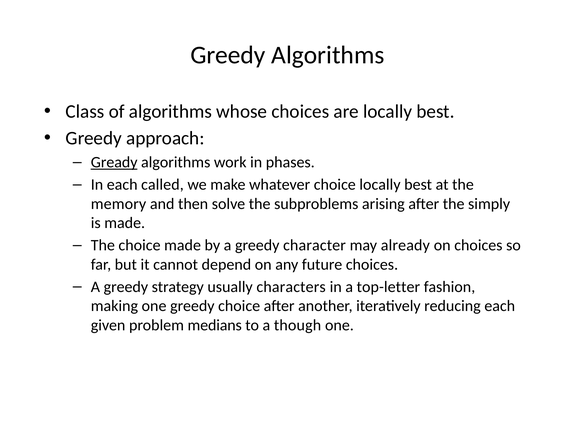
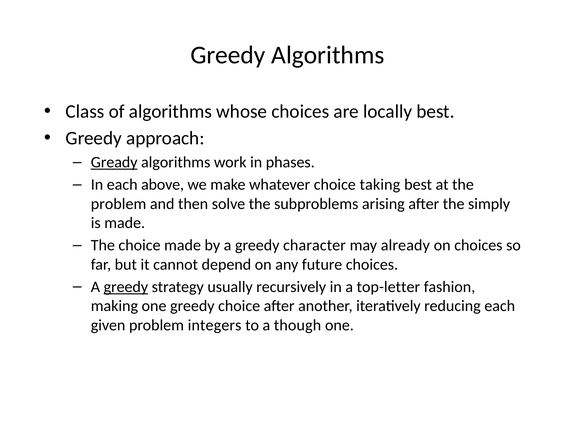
called: called -> above (163, 185)
choice locally: locally -> taking (380, 185)
memory: memory -> problem (119, 204)
greedy underline: none -> present (126, 287)
characters: characters -> recursively (291, 287)
medians: medians -> integers (215, 325)
